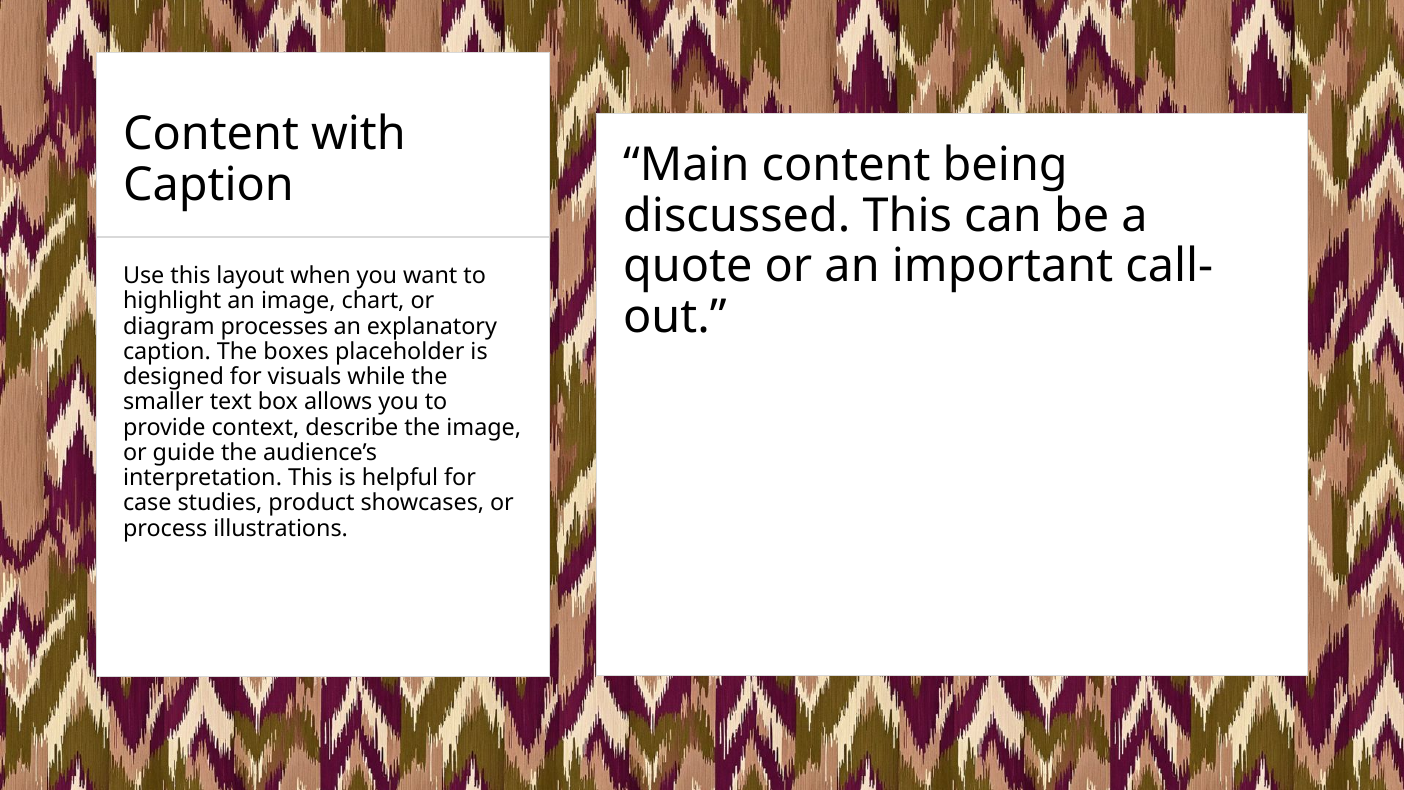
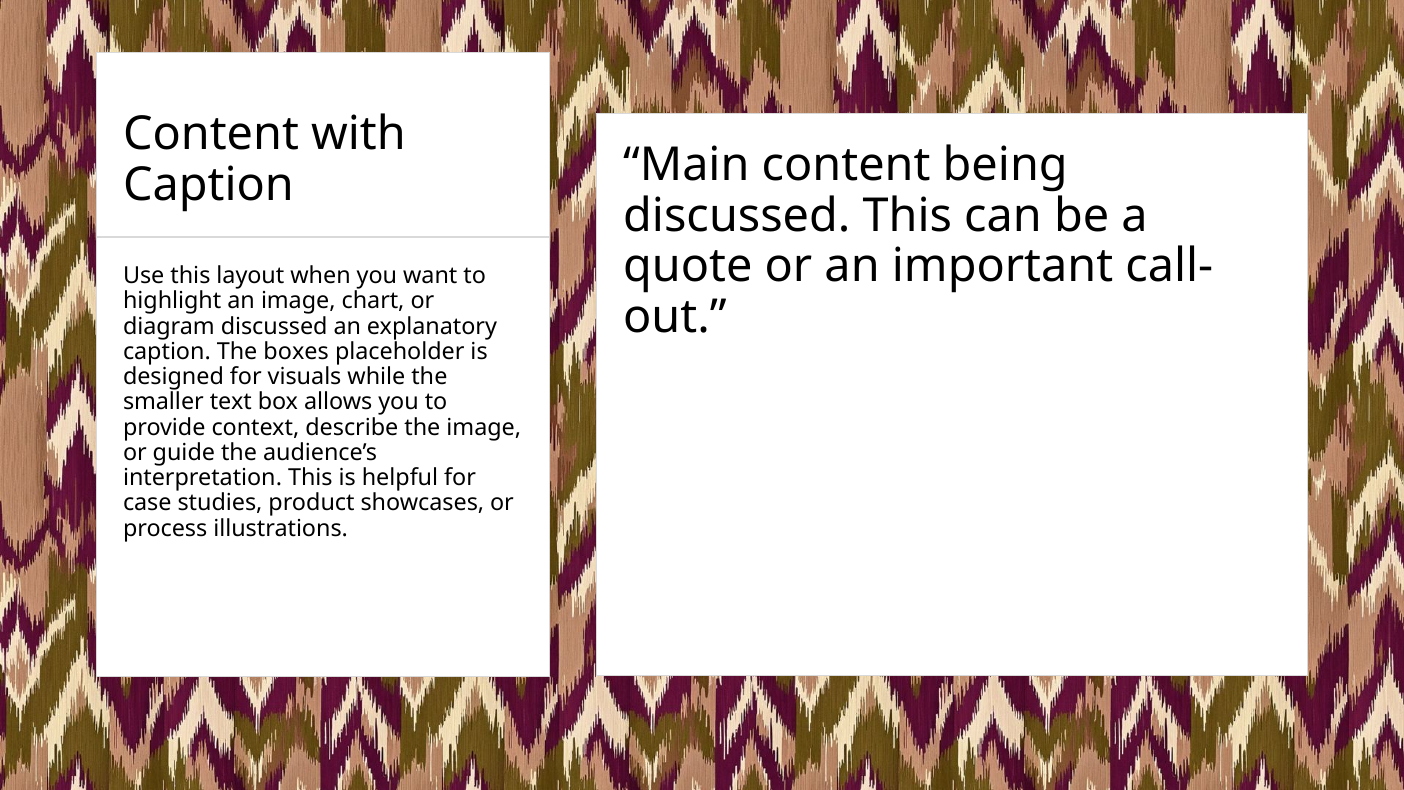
diagram processes: processes -> discussed (274, 326)
